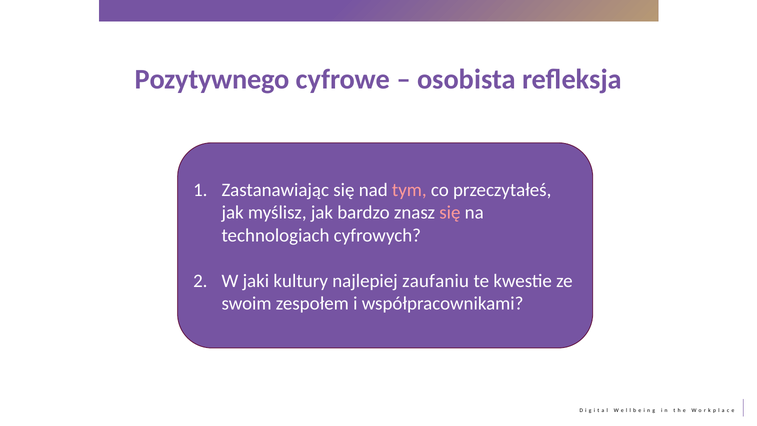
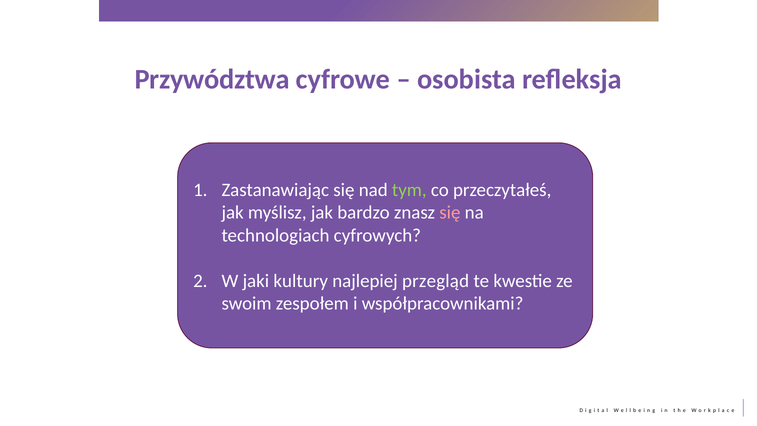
Pozytywnego: Pozytywnego -> Przywództwa (212, 79)
tym colour: pink -> light green (409, 190)
zaufaniu: zaufaniu -> przegląd (436, 281)
